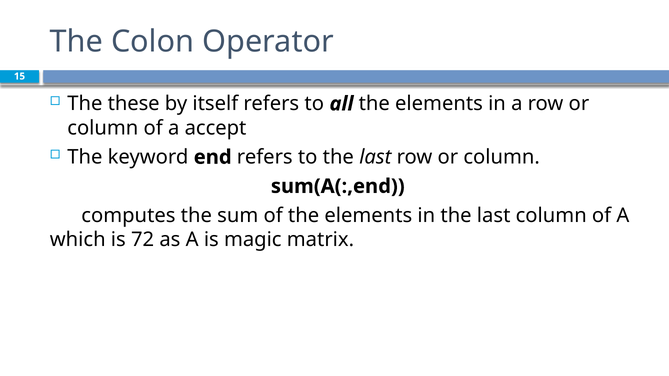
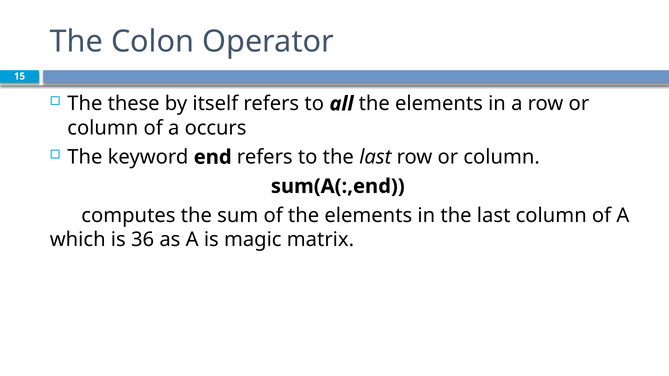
accept: accept -> occurs (216, 128)
72: 72 -> 36 (143, 240)
